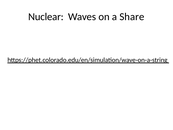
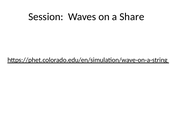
Nuclear: Nuclear -> Session (46, 17)
